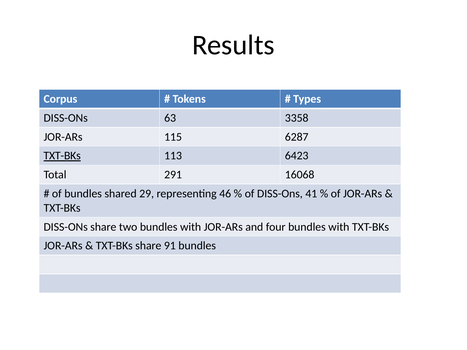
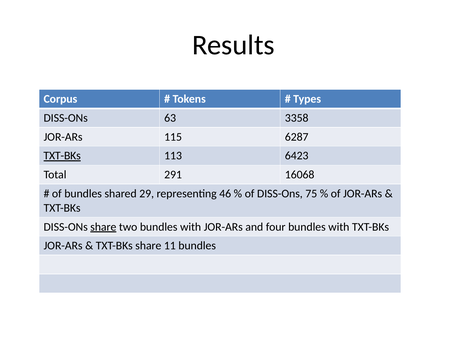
41: 41 -> 75 (311, 194)
share underline: none -> present (103, 227)
91: 91 -> 11 (170, 246)
